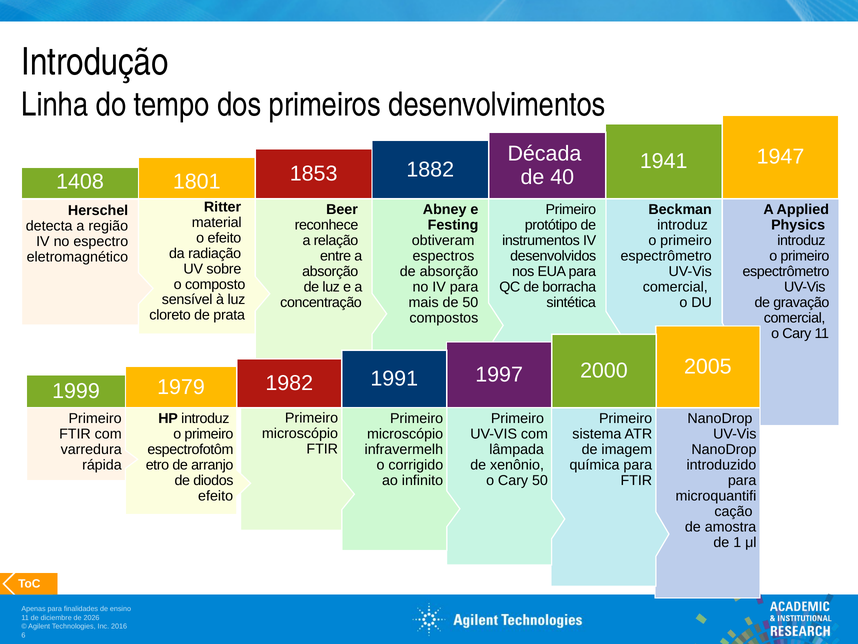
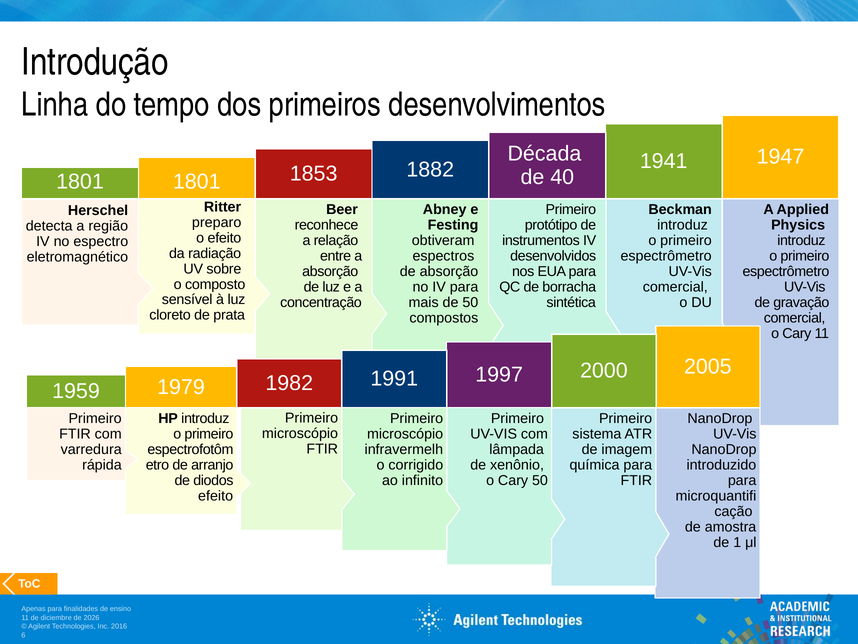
1408: 1408 -> 1801 (80, 182)
material: material -> preparo (217, 222)
1999: 1999 -> 1959 (76, 391)
